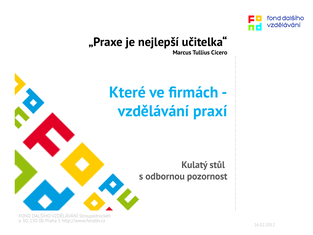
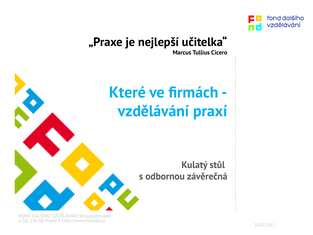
pozornost: pozornost -> závěrečná (207, 176)
